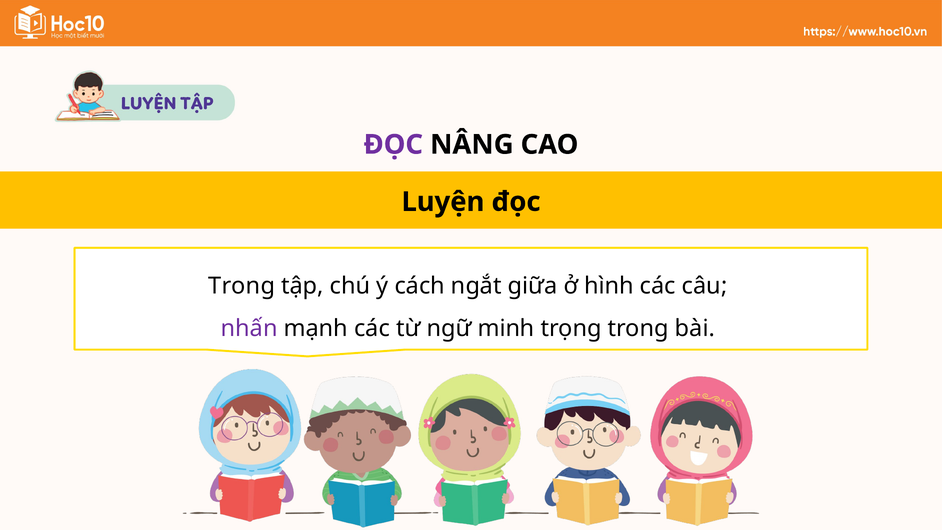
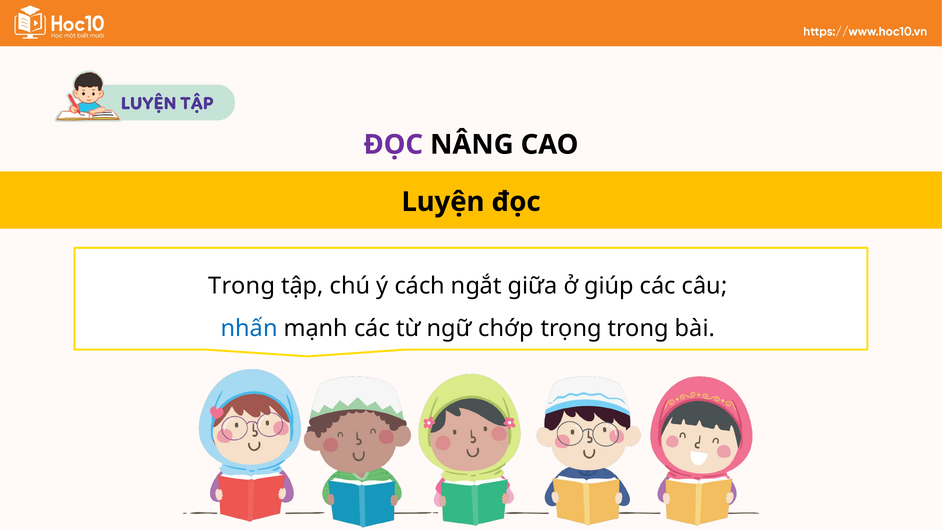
hình: hình -> giúp (609, 286)
nhấn colour: purple -> blue (249, 329)
minh: minh -> chớp (506, 329)
